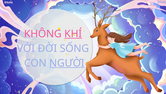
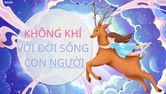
KHÍ underline: present -> none (73, 34)
